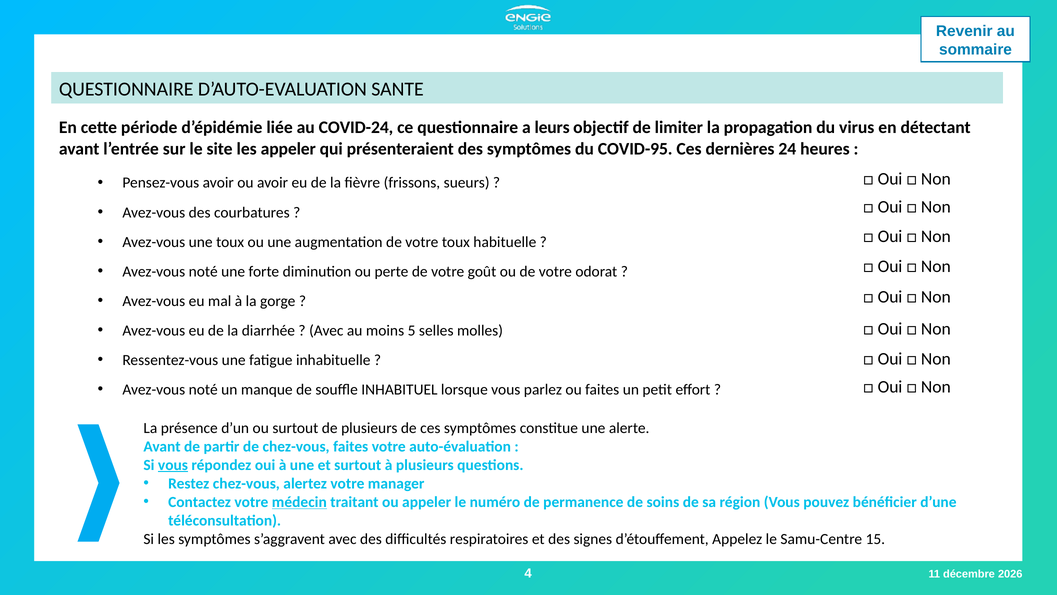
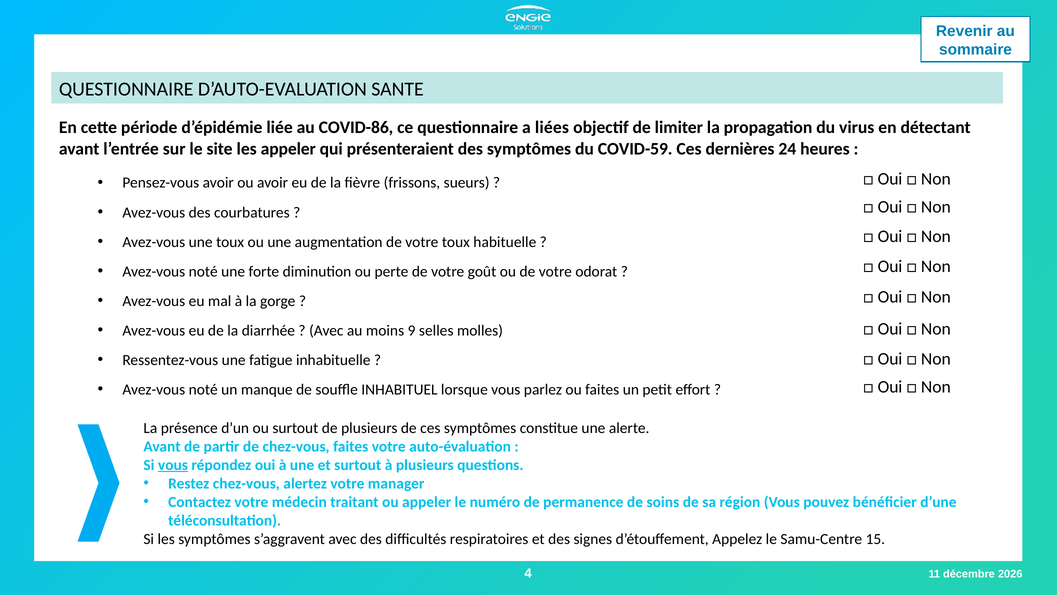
COVID-24: COVID-24 -> COVID-86 (356, 128)
leurs: leurs -> liées (552, 128)
COVID-95: COVID-95 -> COVID-59 (635, 149)
5: 5 -> 9 (412, 330)
médecin underline: present -> none (299, 502)
